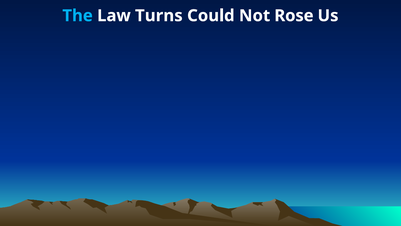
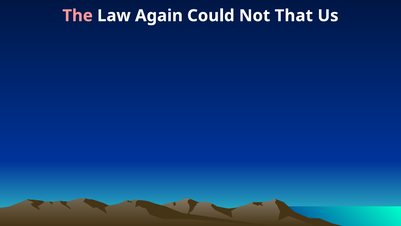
The colour: light blue -> pink (78, 16)
Turns: Turns -> Again (159, 16)
Rose: Rose -> That (294, 16)
